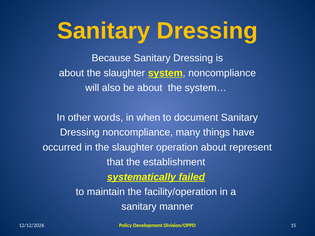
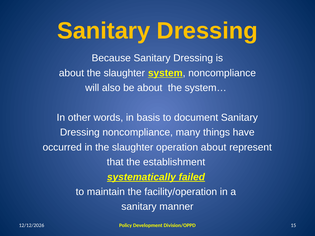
when: when -> basis (148, 118)
